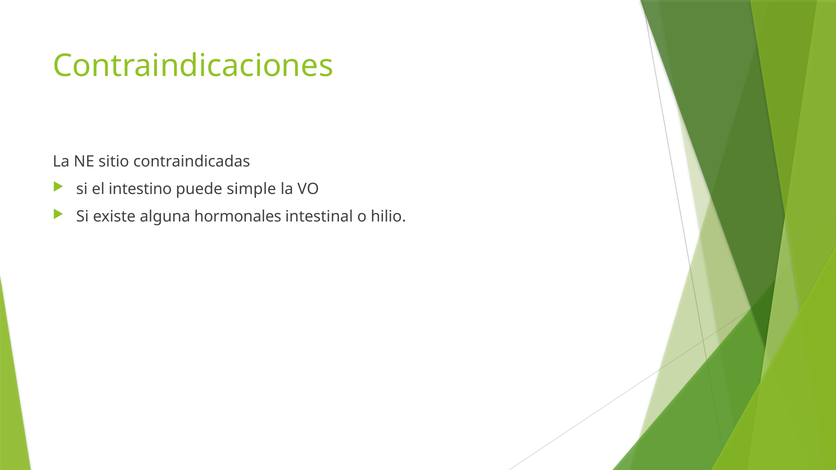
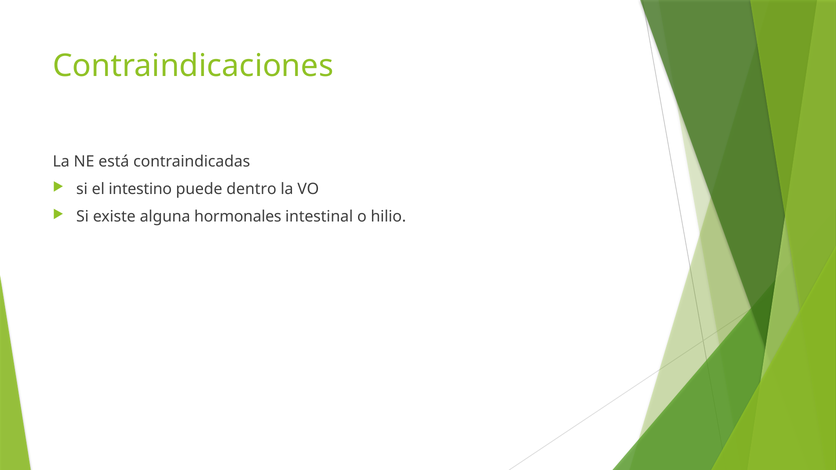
sitio: sitio -> está (114, 162)
simple: simple -> dentro (251, 189)
